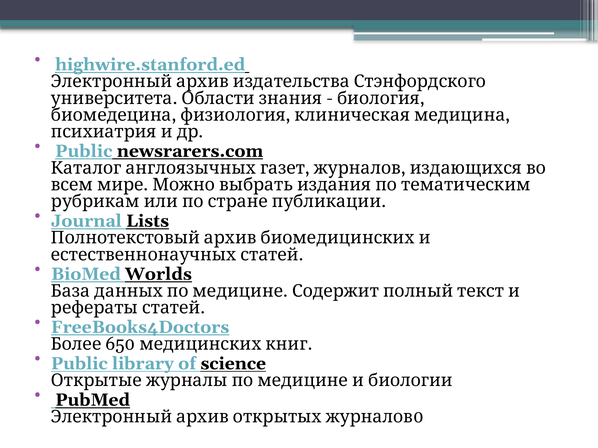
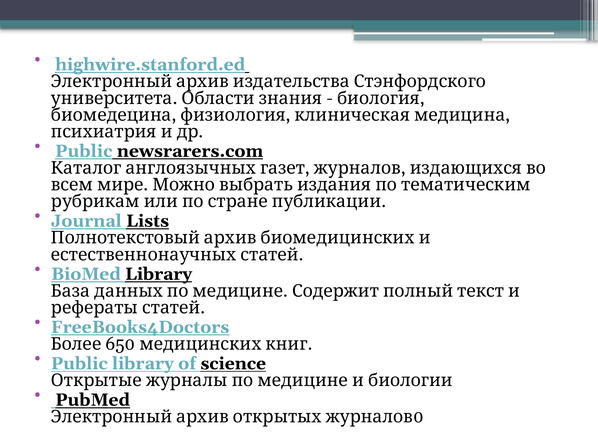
BioMed Worlds: Worlds -> Library (159, 274)
